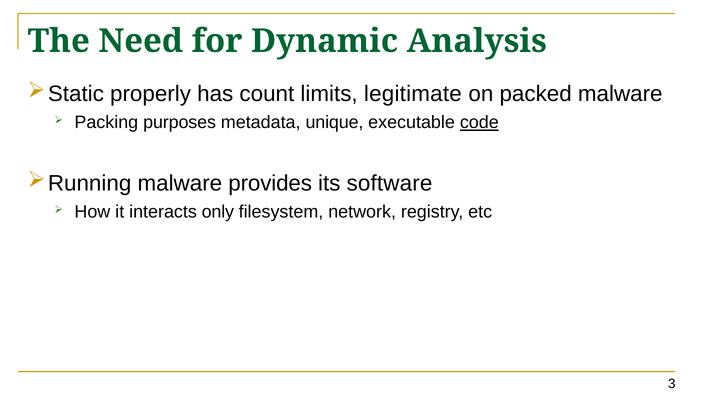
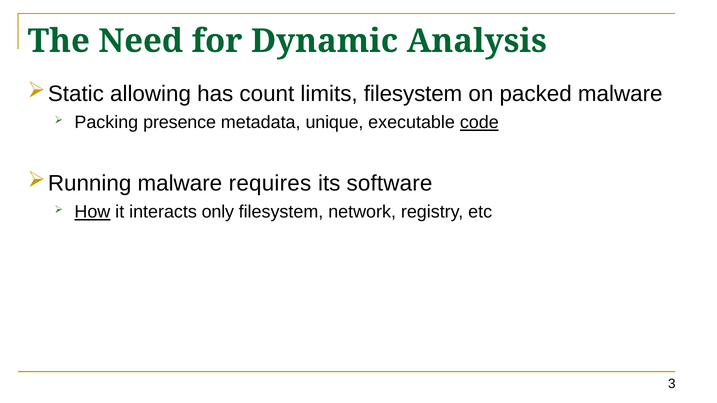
properly: properly -> allowing (151, 94)
limits legitimate: legitimate -> filesystem (413, 94)
purposes: purposes -> presence (180, 123)
provides: provides -> requires (270, 183)
How underline: none -> present (92, 212)
